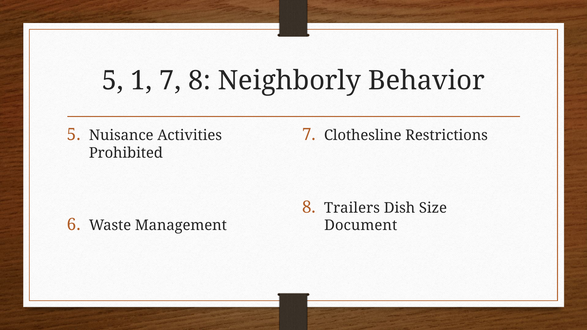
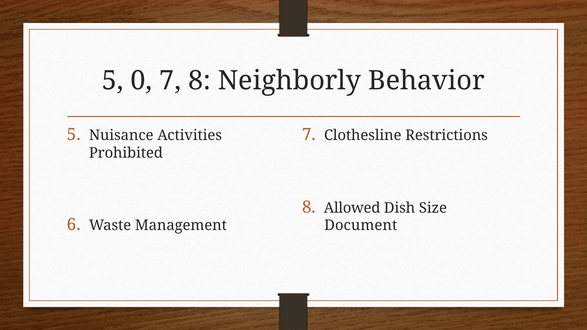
1: 1 -> 0 (141, 81)
Trailers: Trailers -> Allowed (352, 208)
